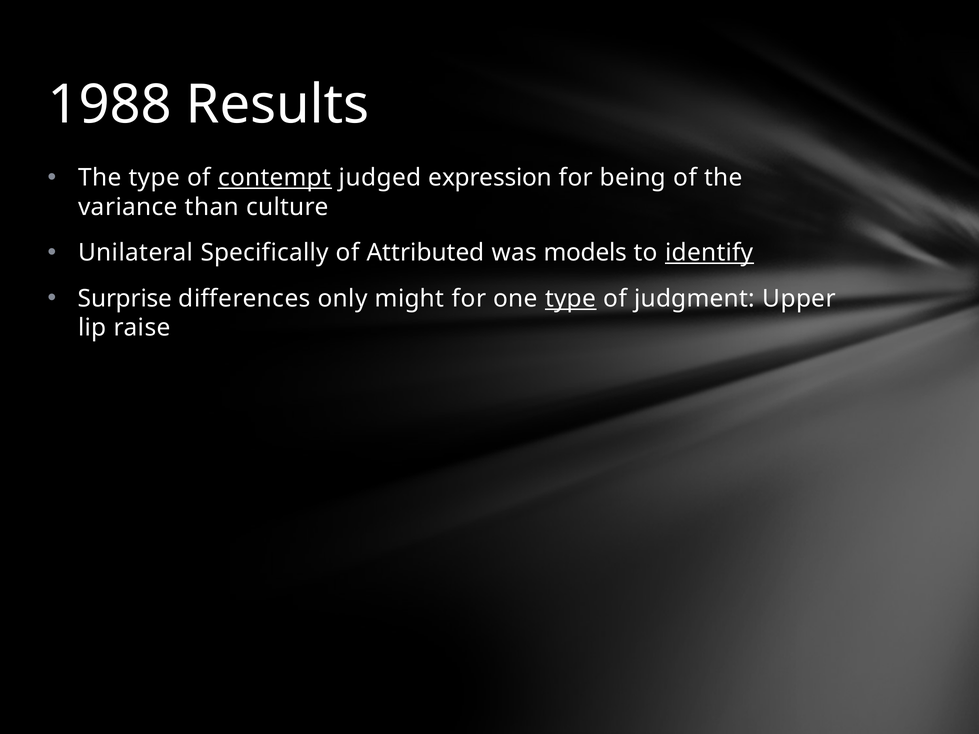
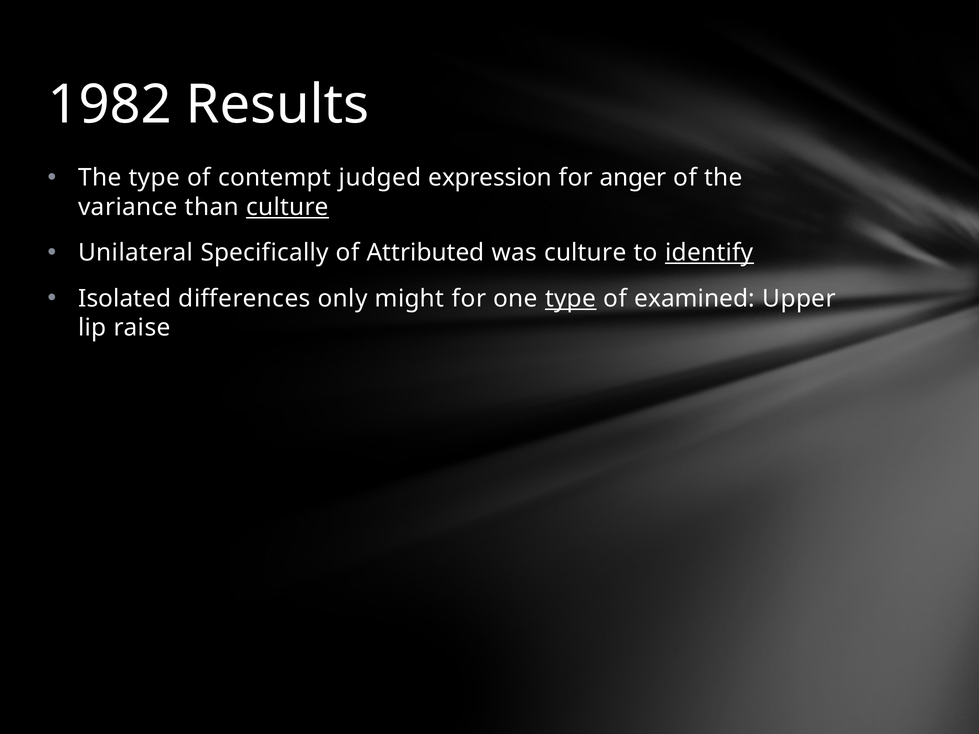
1988: 1988 -> 1982 (110, 105)
contempt underline: present -> none (275, 178)
being: being -> anger (633, 178)
culture underline: none -> present (288, 207)
was models: models -> culture (585, 253)
Surprise: Surprise -> Isolated (125, 299)
judgment: judgment -> examined (695, 299)
